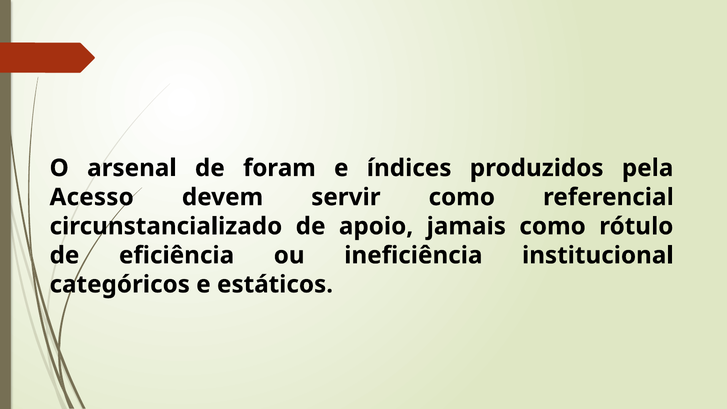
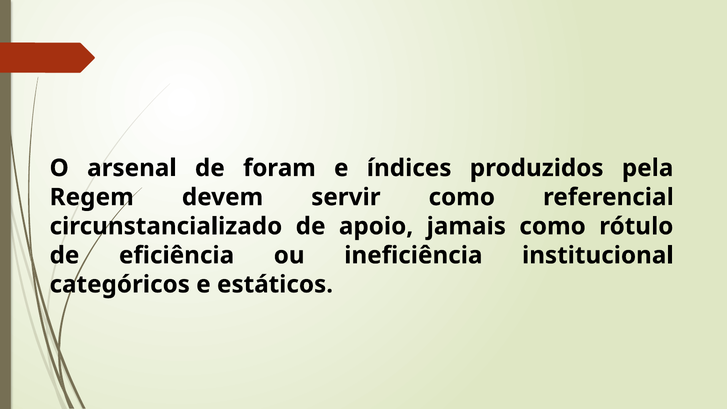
Acesso: Acesso -> Regem (92, 197)
